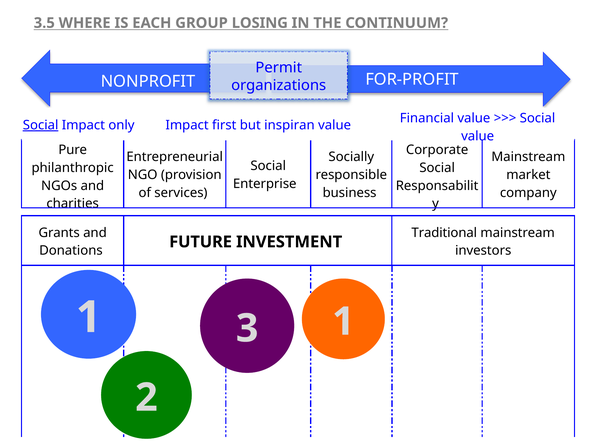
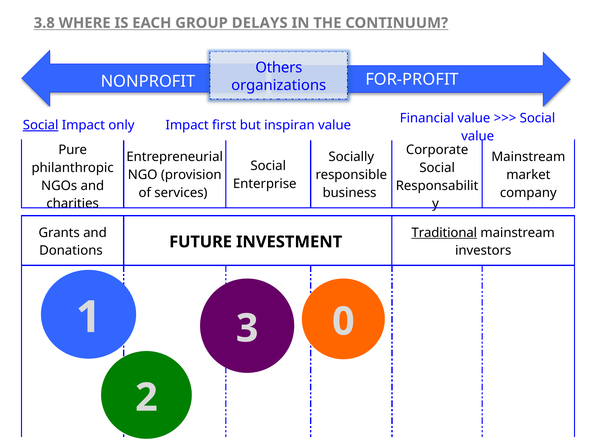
3.5: 3.5 -> 3.8 (44, 23)
LOSING: LOSING -> DELAYS (260, 23)
Permit: Permit -> Others (279, 67)
Traditional underline: none -> present (444, 233)
3 1: 1 -> 0 (343, 321)
